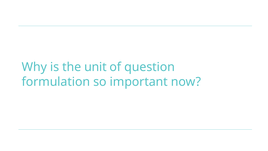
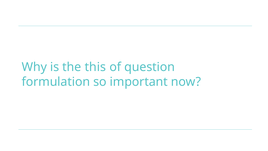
unit: unit -> this (95, 67)
